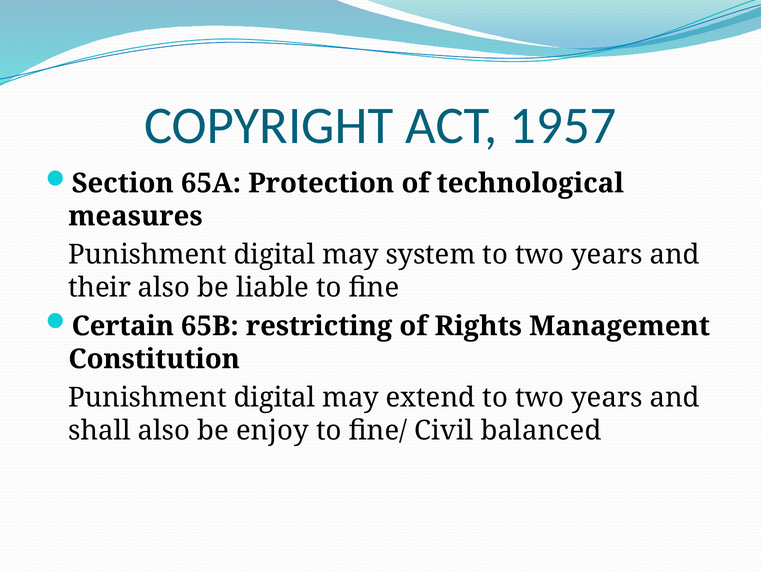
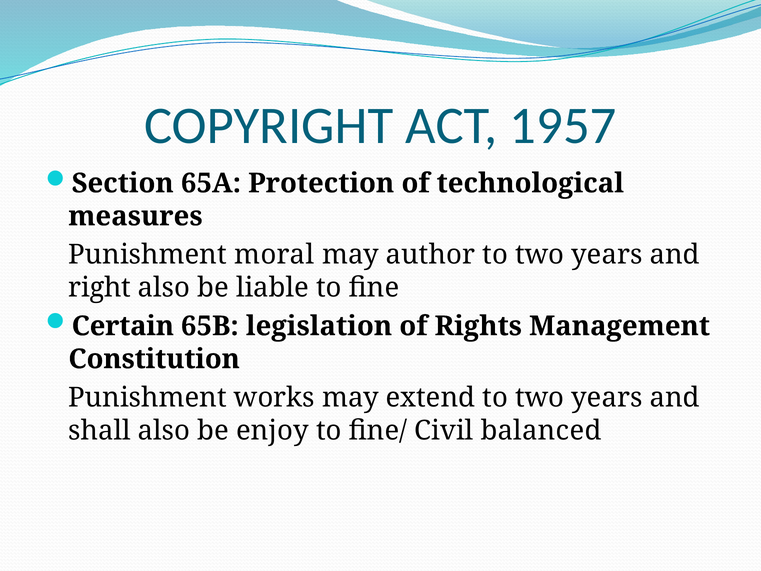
digital: digital -> moral (274, 255)
system: system -> author (430, 255)
their: their -> right (100, 288)
restricting: restricting -> legislation (319, 326)
digital: digital -> works (274, 397)
